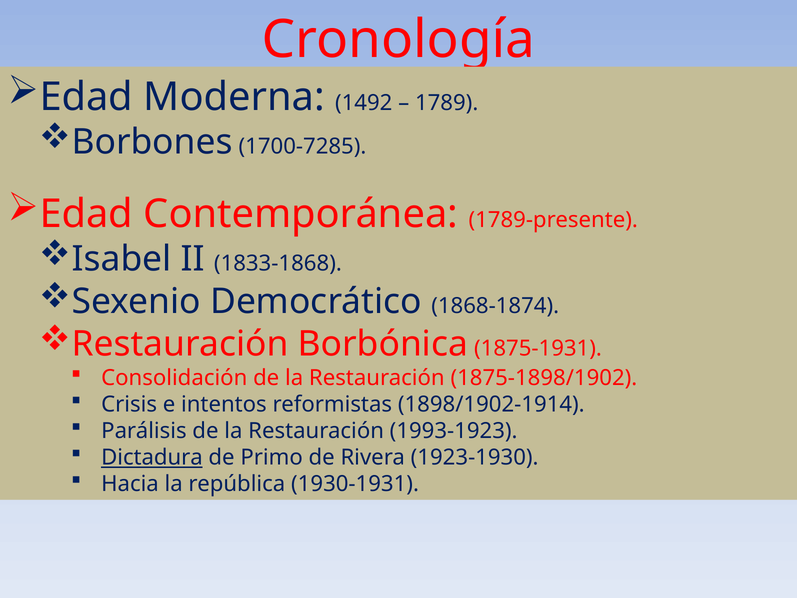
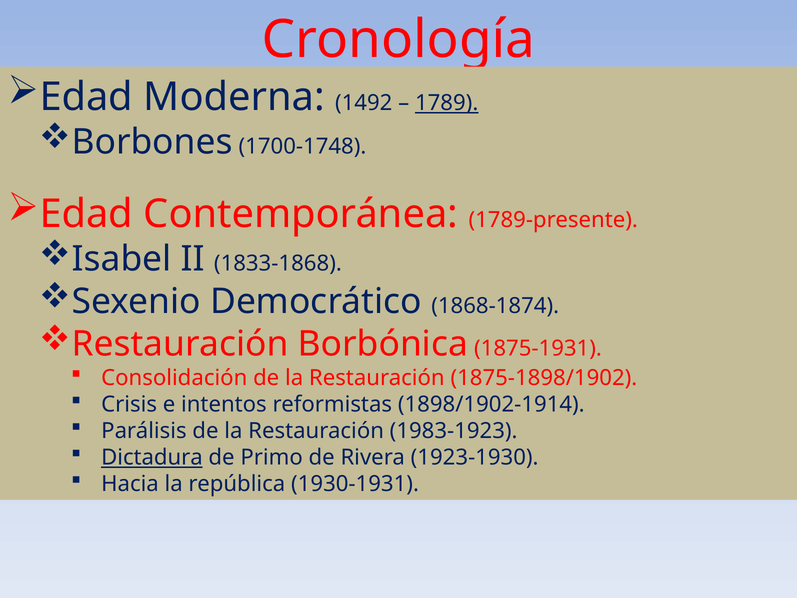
1789 underline: none -> present (447, 103)
1700-7285: 1700-7285 -> 1700-1748 (302, 146)
1993-1923: 1993-1923 -> 1983-1923 (454, 431)
